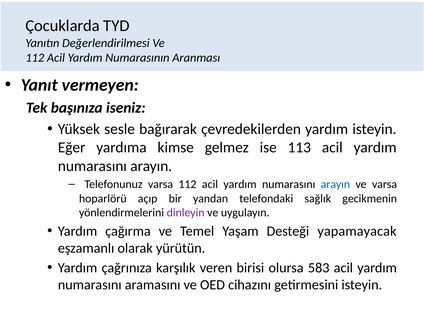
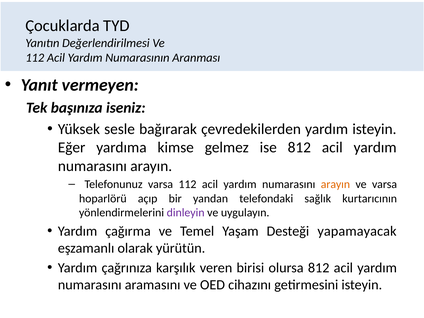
ise 113: 113 -> 812 (299, 148)
arayın colour: blue -> orange (335, 184)
gecikmenin: gecikmenin -> kurtarıcının (370, 199)
olursa 583: 583 -> 812 (319, 268)
